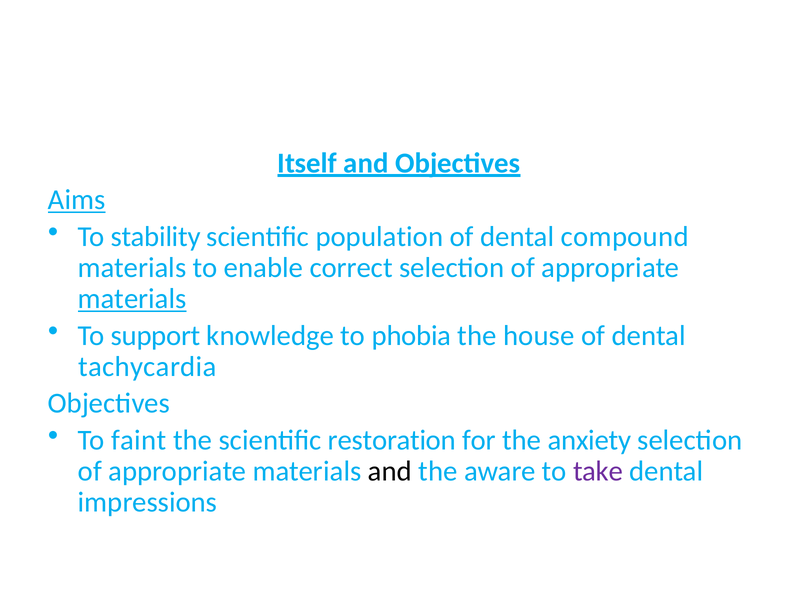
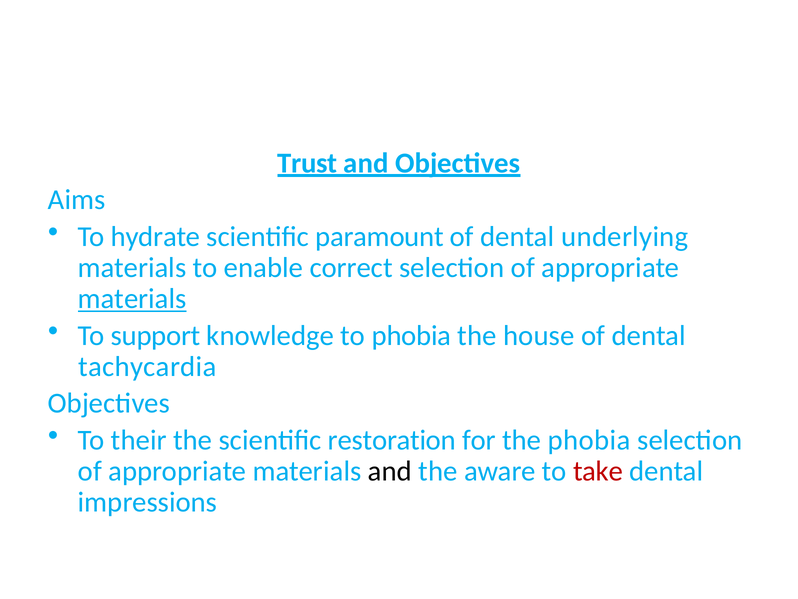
Itself: Itself -> Trust (307, 163)
Aims underline: present -> none (77, 200)
stability: stability -> hydrate (156, 236)
population: population -> paramount (380, 236)
compound: compound -> underlying (625, 236)
faint: faint -> their (139, 440)
the anxiety: anxiety -> phobia (589, 440)
take colour: purple -> red (598, 471)
